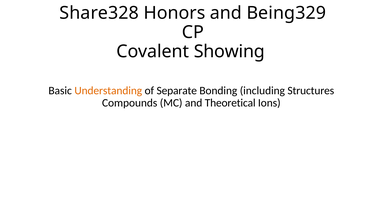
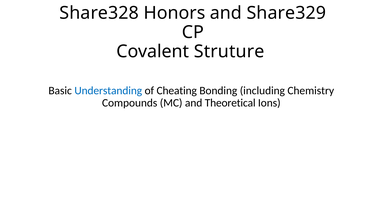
Being329: Being329 -> Share329 (286, 13)
Showing: Showing -> Struture (229, 51)
Understanding colour: orange -> blue (108, 90)
Separate: Separate -> Cheating (177, 90)
Structures: Structures -> Chemistry (311, 90)
